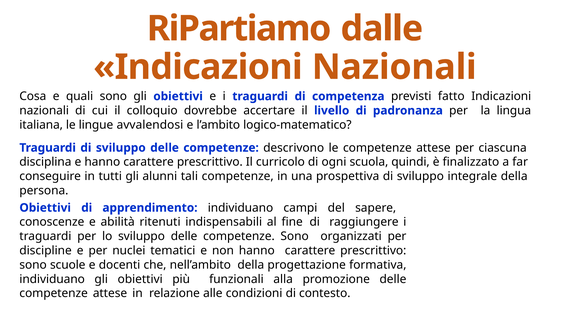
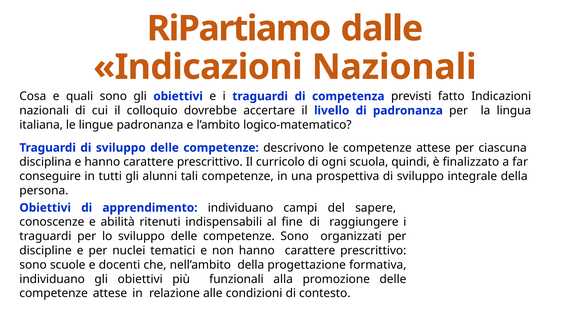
lingue avvalendosi: avvalendosi -> padronanza (150, 125)
